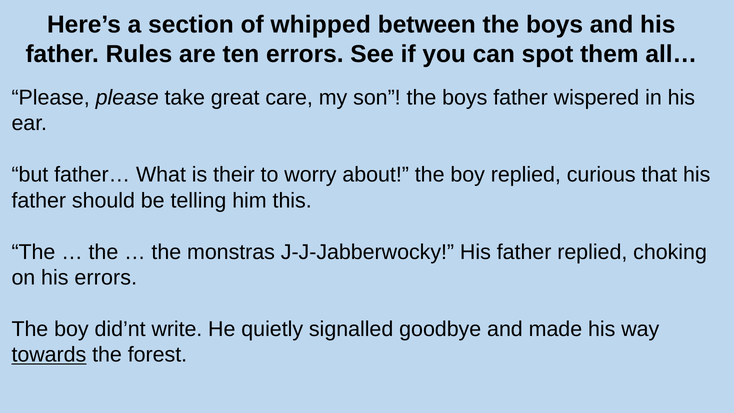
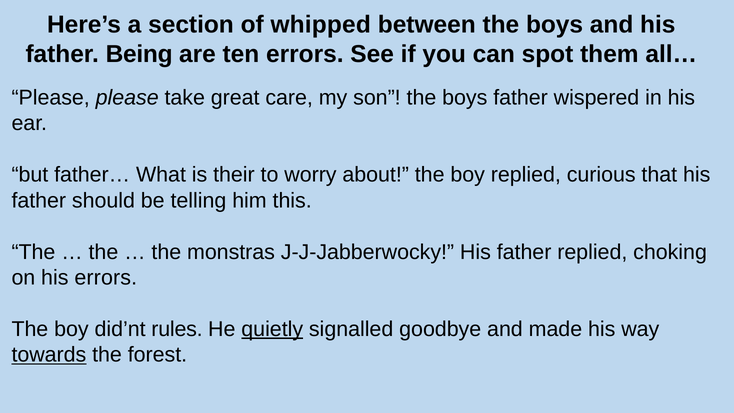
Rules: Rules -> Being (139, 54)
write: write -> rules (177, 329)
quietly underline: none -> present (272, 329)
